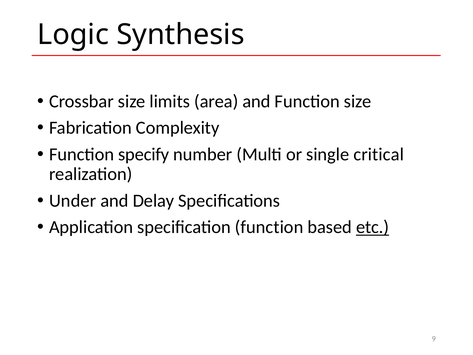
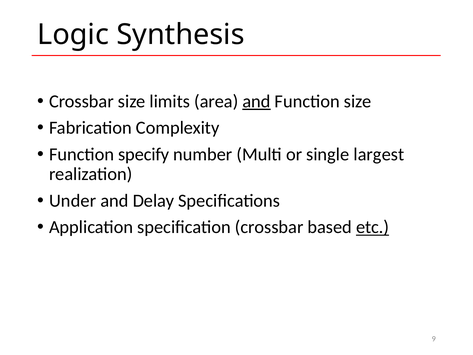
and underline: none -> present (257, 101)
critical: critical -> largest (379, 154)
specification function: function -> crossbar (269, 227)
